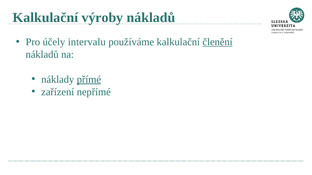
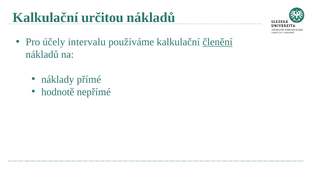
výroby: výroby -> určitou (102, 17)
přímé underline: present -> none (89, 80)
zařízení: zařízení -> hodnotě (58, 92)
